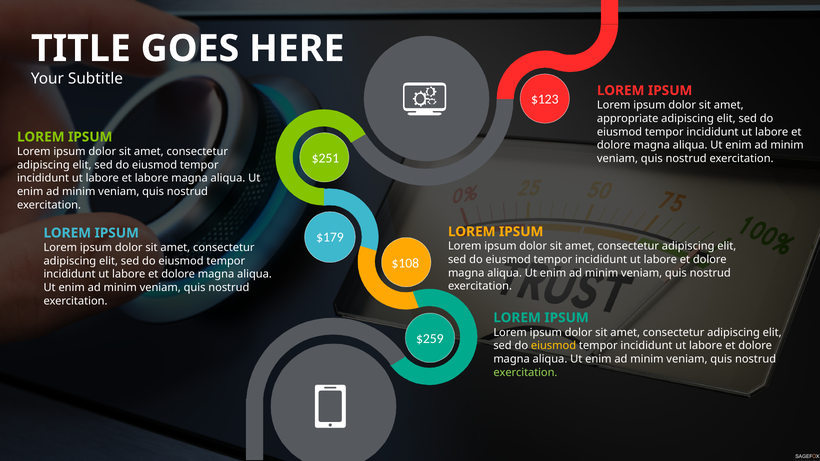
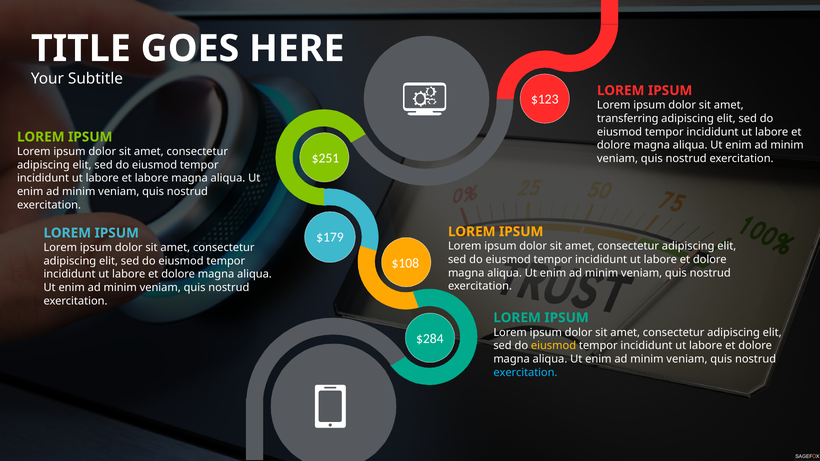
appropriate: appropriate -> transferring (628, 119)
$259: $259 -> $284 (430, 339)
exercitation colour: light green -> light blue (525, 373)
